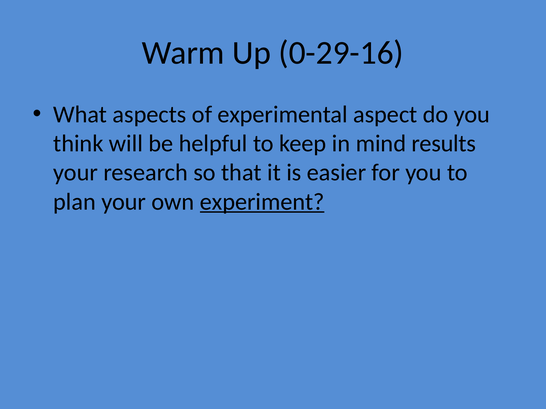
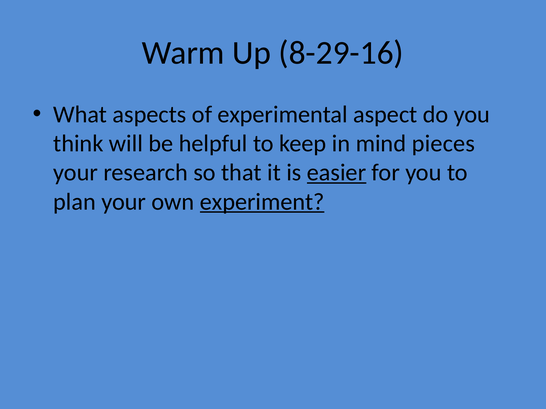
0-29-16: 0-29-16 -> 8-29-16 (341, 53)
results: results -> pieces (443, 144)
easier underline: none -> present (337, 173)
